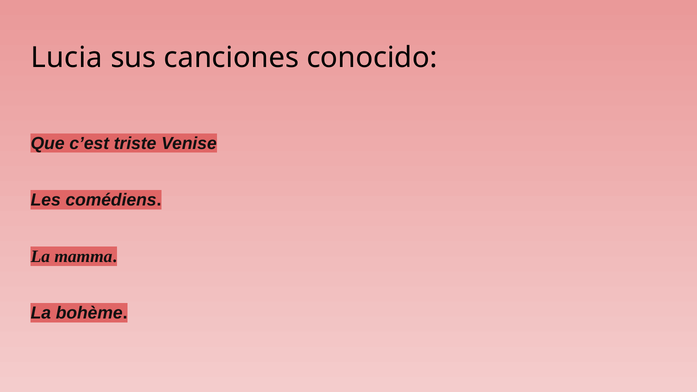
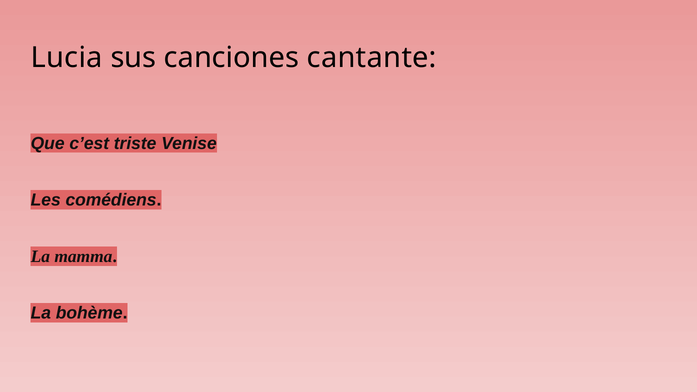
conocido: conocido -> cantante (372, 58)
